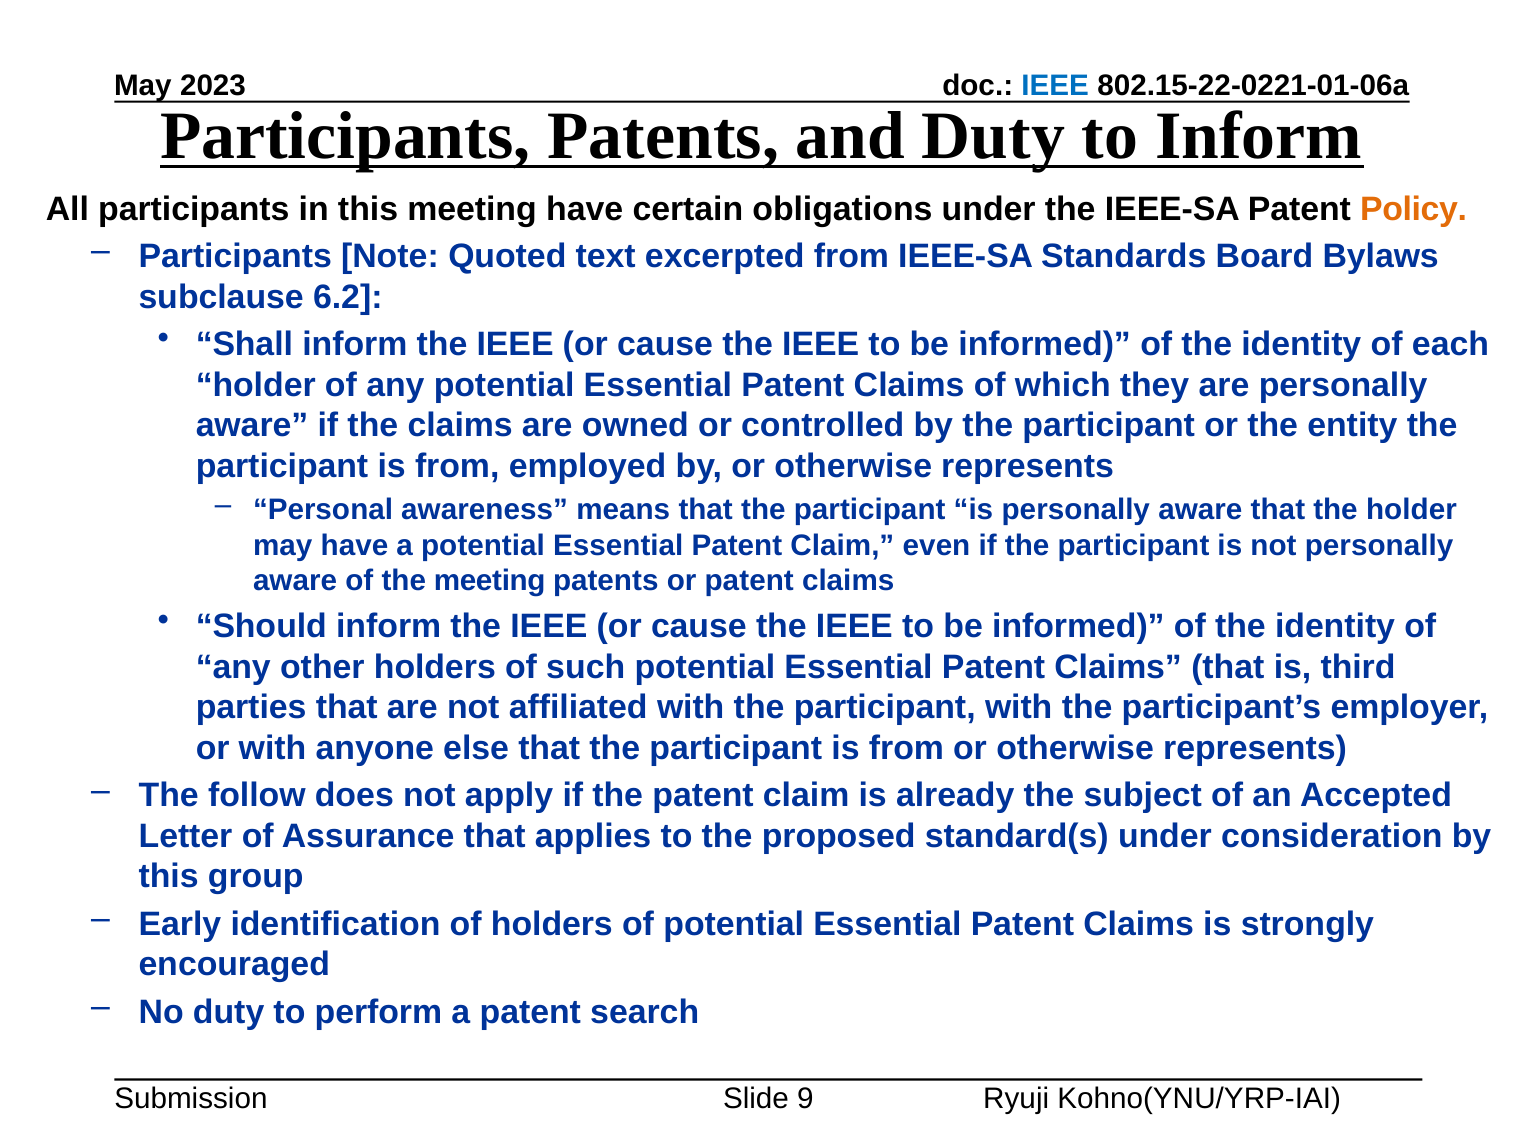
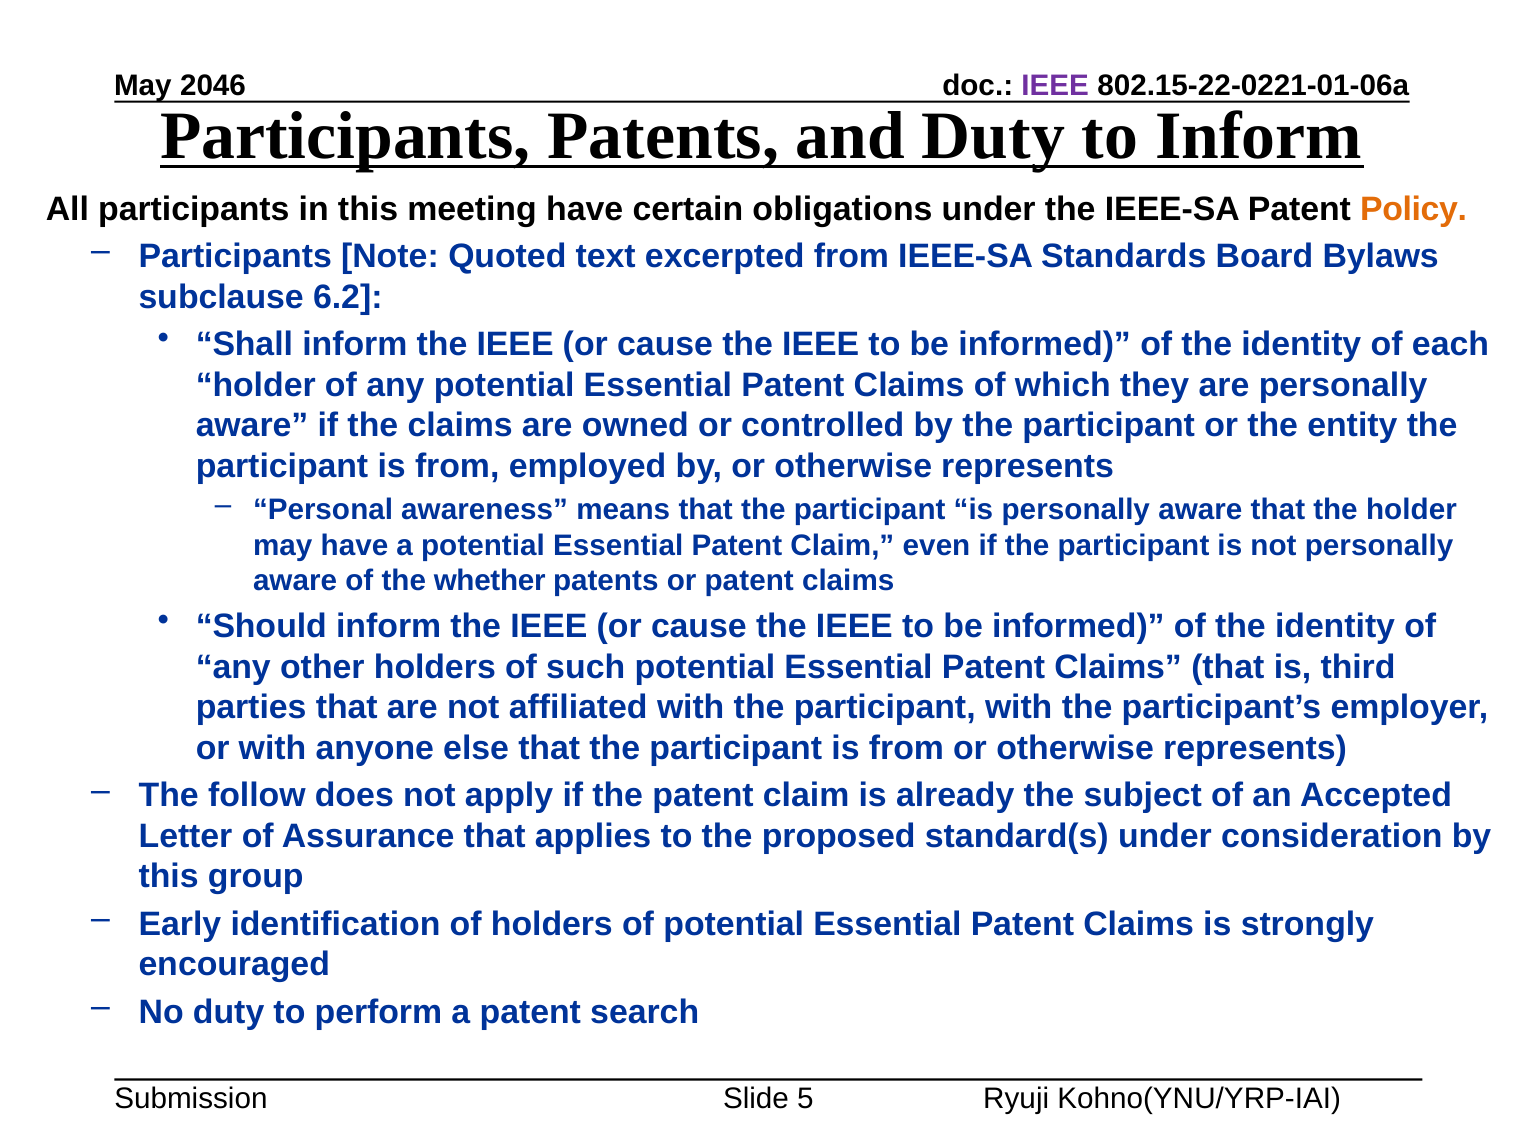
2023: 2023 -> 2046 (213, 86)
IEEE colour: blue -> purple (1055, 86)
the meeting: meeting -> whether (490, 581)
9: 9 -> 5 (805, 1099)
